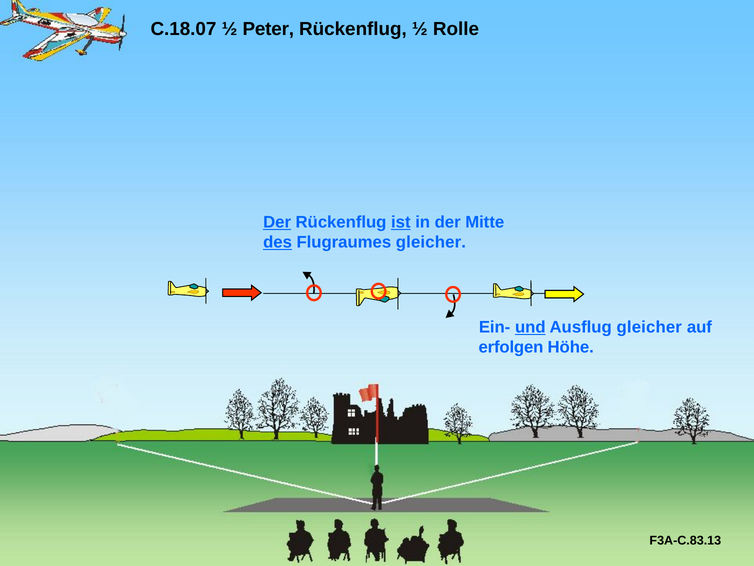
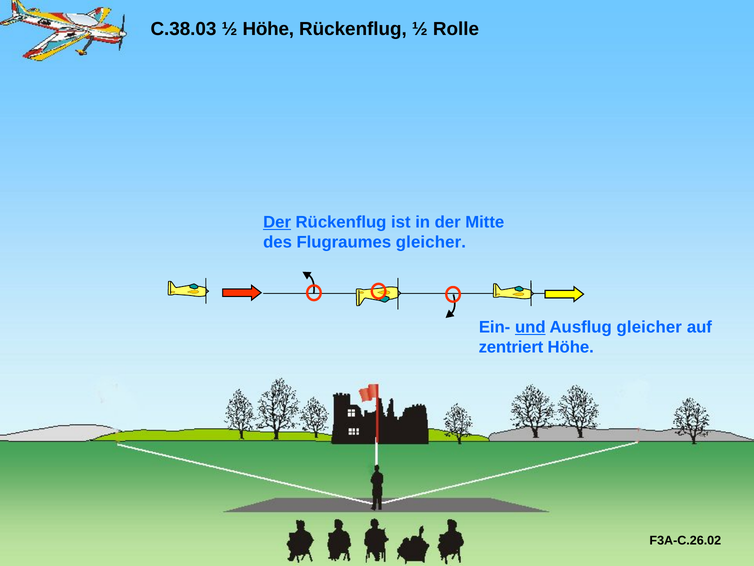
C.18.07: C.18.07 -> C.38.03 (183, 29)
½ Peter: Peter -> Höhe (268, 29)
ist underline: present -> none (401, 222)
des underline: present -> none (278, 242)
erfolgen: erfolgen -> zentriert (511, 347)
F3A-C.83.13: F3A-C.83.13 -> F3A-C.26.02 (685, 540)
